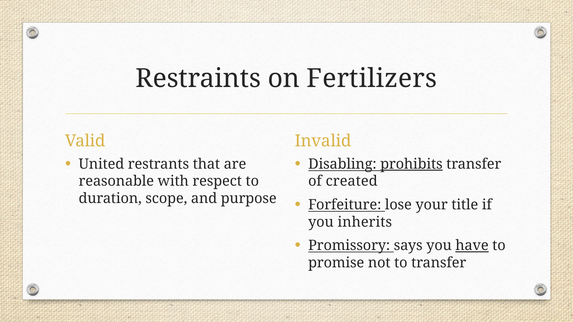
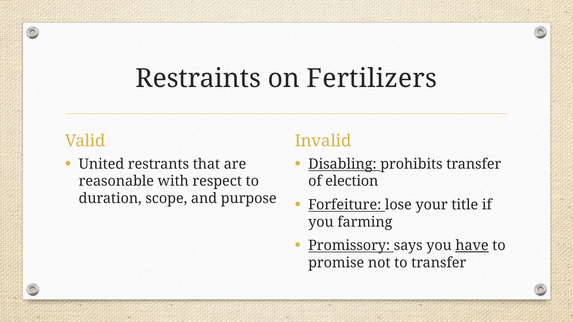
prohibits underline: present -> none (411, 164)
created: created -> election (352, 181)
inherits: inherits -> farming (365, 222)
